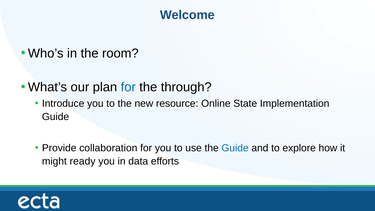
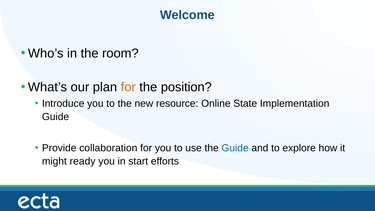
for colour: blue -> orange (128, 87)
through: through -> position (186, 87)
data: data -> start (138, 161)
